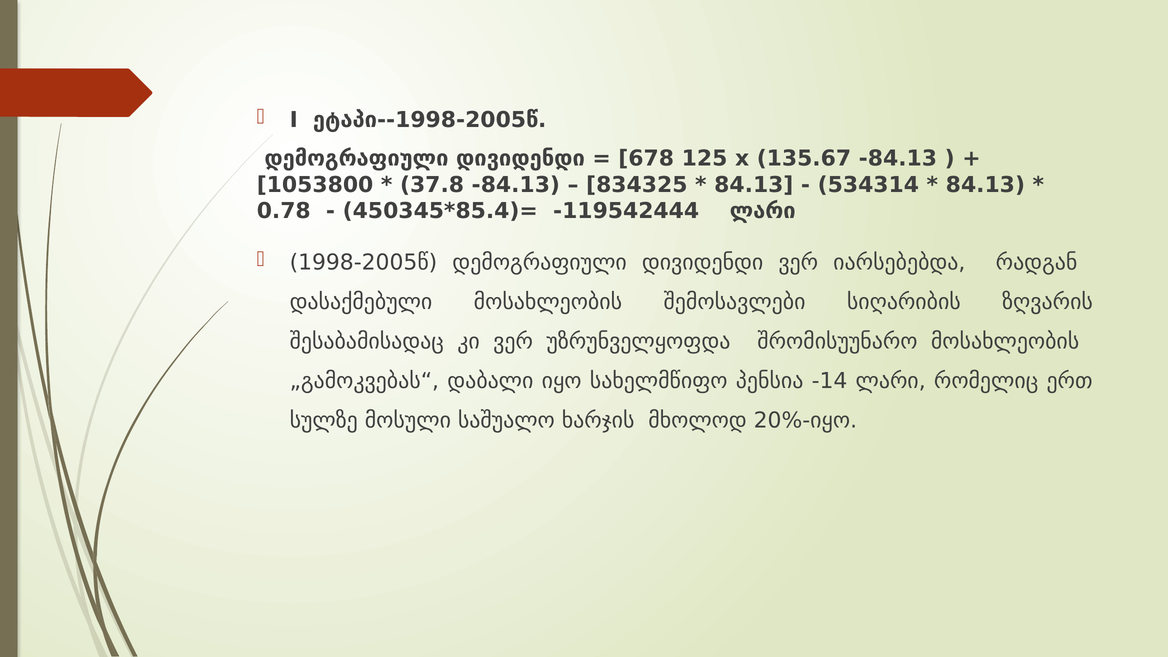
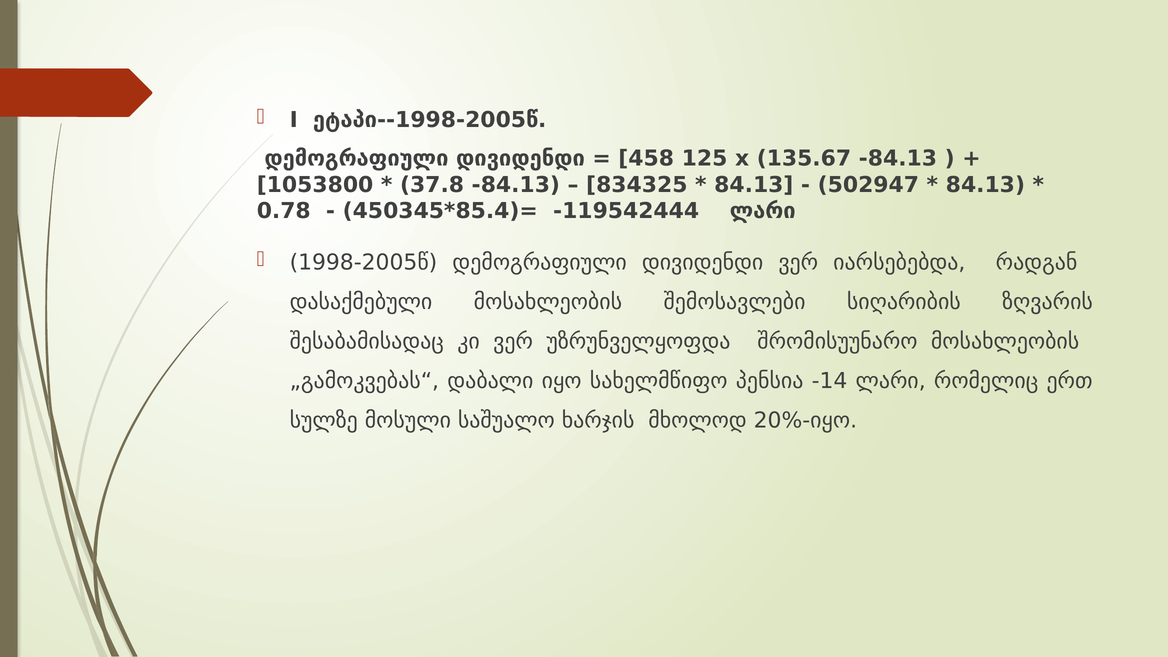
678: 678 -> 458 (646, 159)
534314: 534314 -> 502947 (868, 185)
